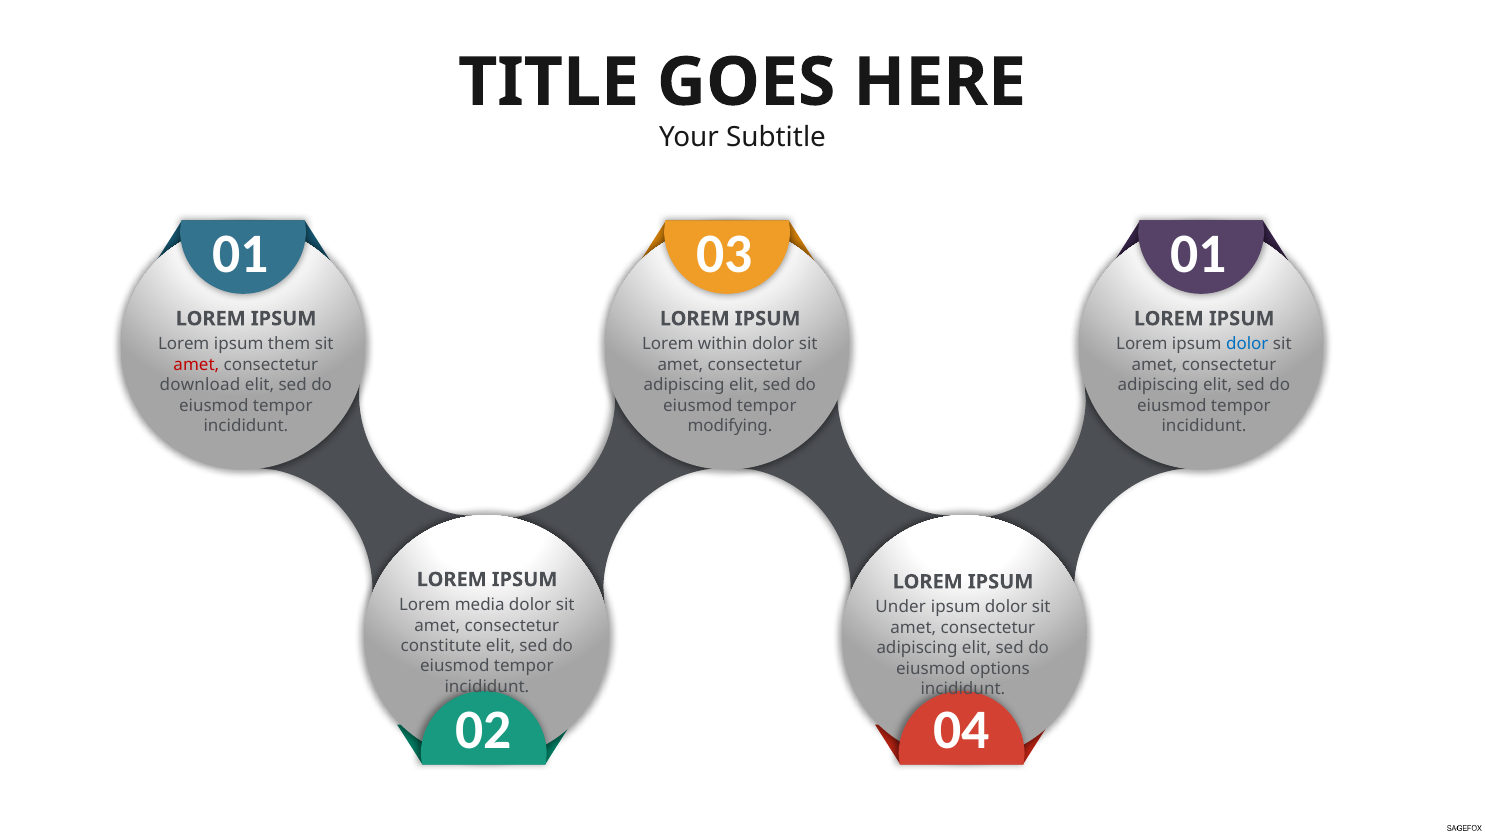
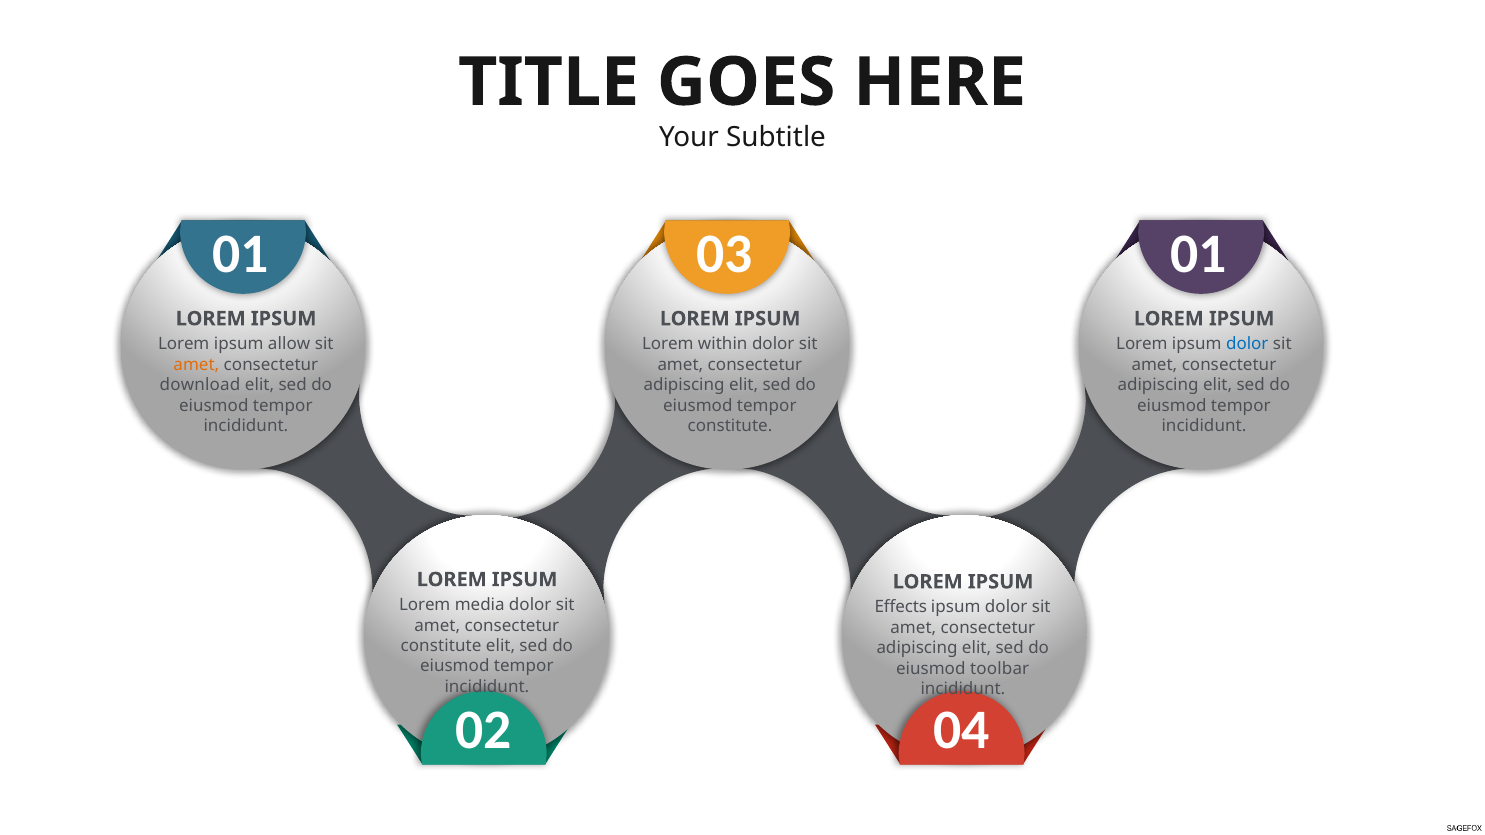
them: them -> allow (289, 344)
amet colour: red -> orange (196, 365)
modifying: modifying -> constitute (730, 426)
Under: Under -> Effects (901, 608)
options: options -> toolbar (1000, 669)
